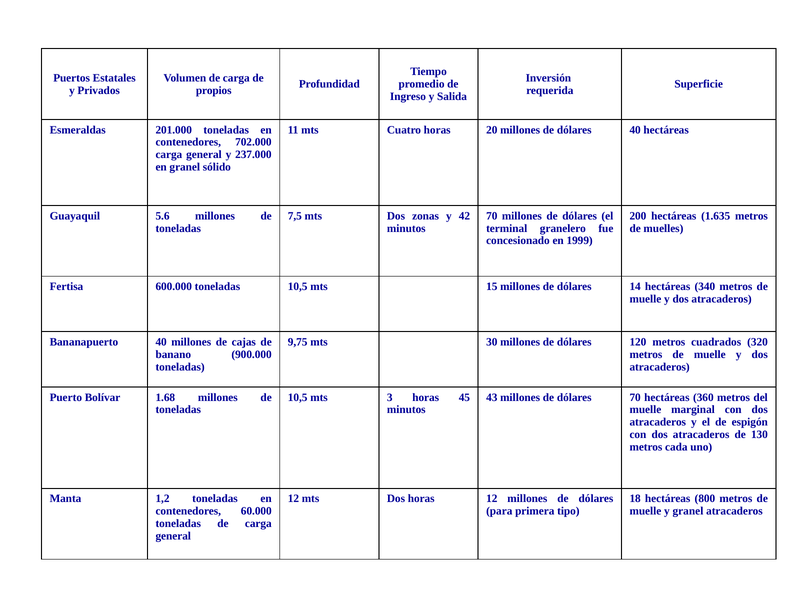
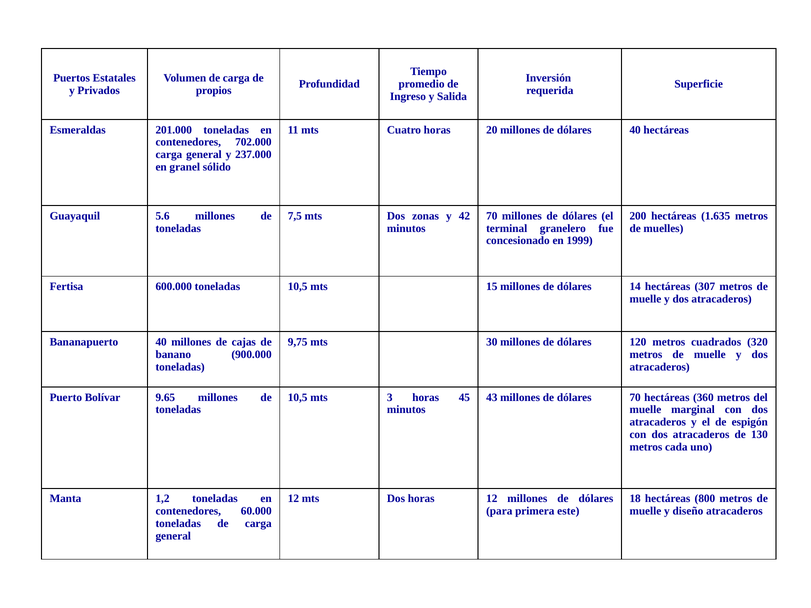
340: 340 -> 307 (705, 287)
1.68: 1.68 -> 9.65 (165, 397)
tipo: tipo -> este (568, 511)
y granel: granel -> diseño (688, 511)
